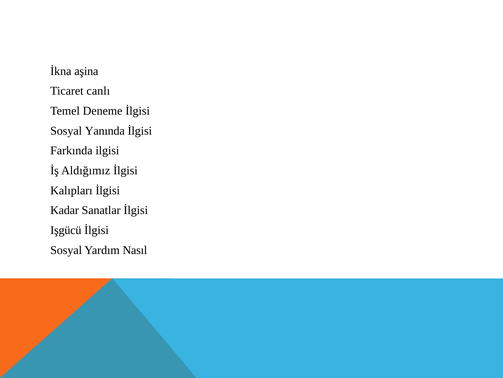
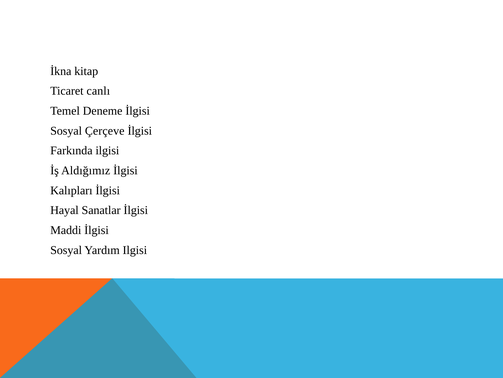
aşina: aşina -> kitap (86, 71)
Yanında: Yanında -> Çerçeve (105, 131)
Kadar: Kadar -> Hayal (64, 210)
Işgücü: Işgücü -> Maddi (66, 230)
Yardım Nasıl: Nasıl -> Ilgisi (135, 250)
